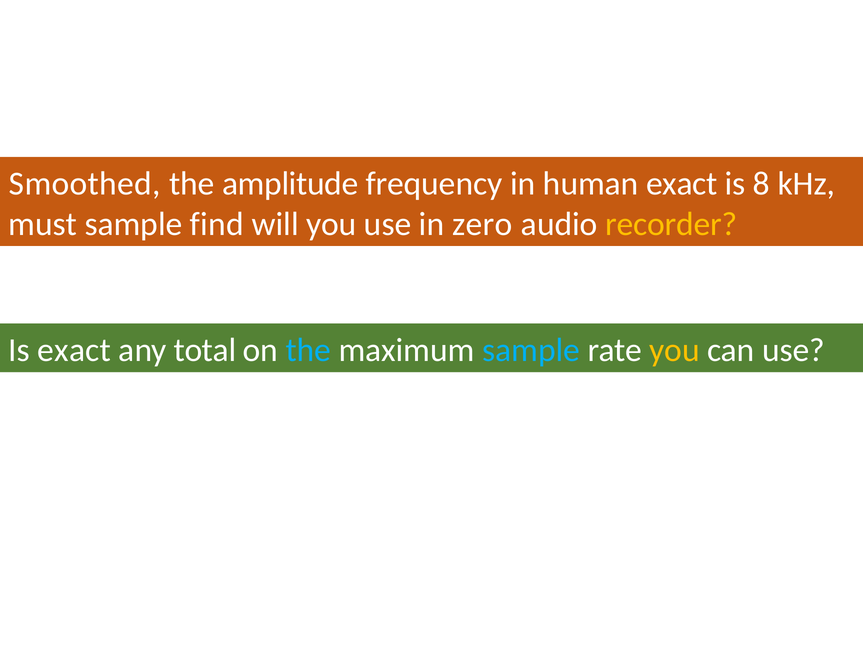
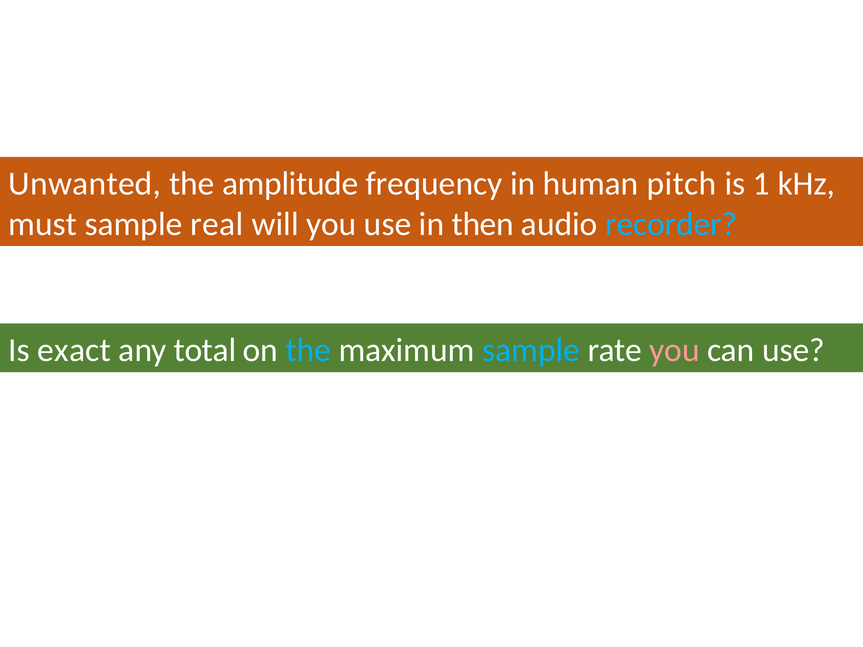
Smoothed: Smoothed -> Unwanted (85, 184)
human exact: exact -> pitch (681, 184)
8: 8 -> 1 (761, 184)
find: find -> real (217, 224)
zero: zero -> then (483, 224)
recorder colour: yellow -> light blue (671, 224)
you colour: yellow -> pink (675, 350)
